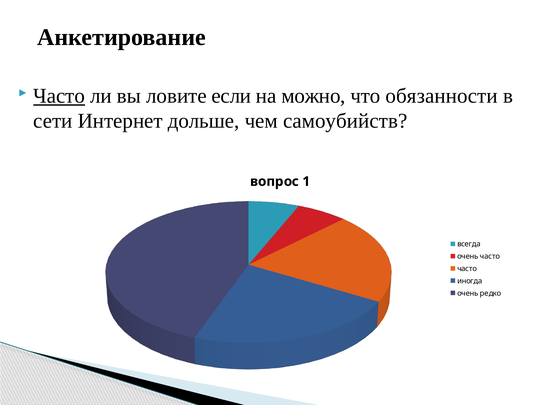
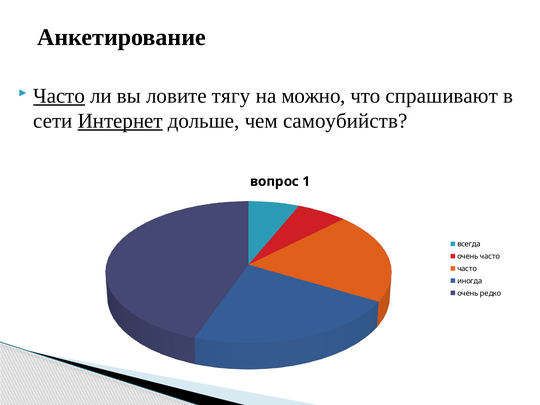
если: если -> тягу (231, 96)
обязанности: обязанности -> спрашивают (442, 96)
Интернет underline: none -> present (120, 121)
